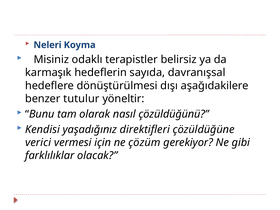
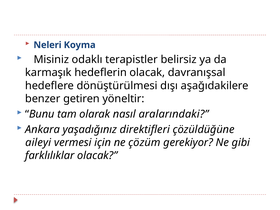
hedeflerin sayıda: sayıda -> olacak (147, 73)
tutulur: tutulur -> getiren (81, 99)
çözüldüğünü: çözüldüğünü -> aralarındaki (174, 114)
Kendisi: Kendisi -> Ankara (43, 129)
verici: verici -> aileyi (38, 142)
